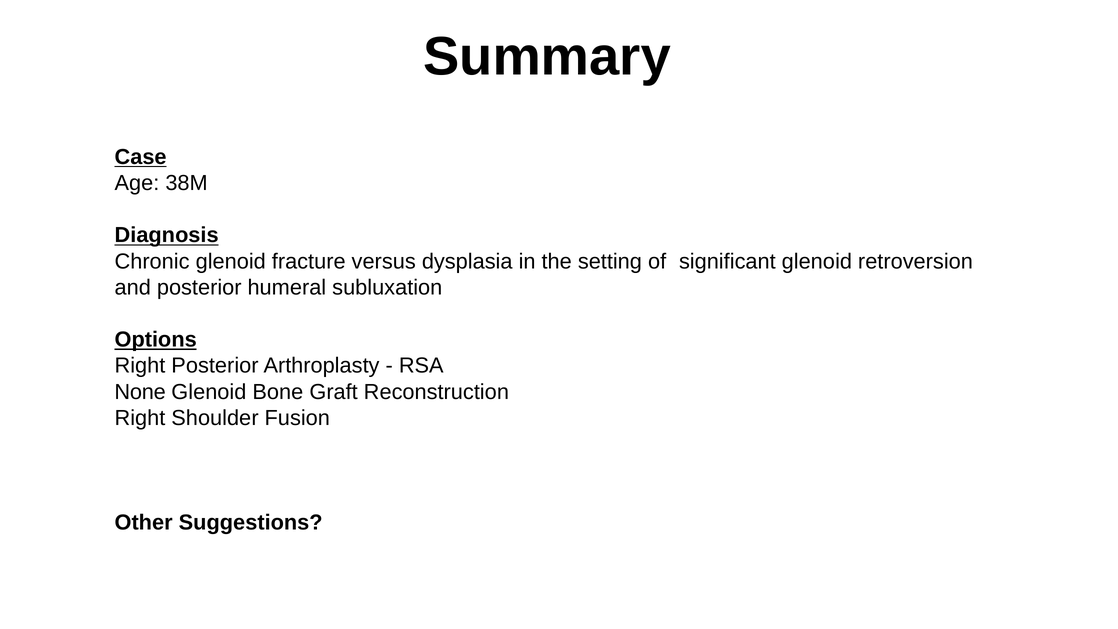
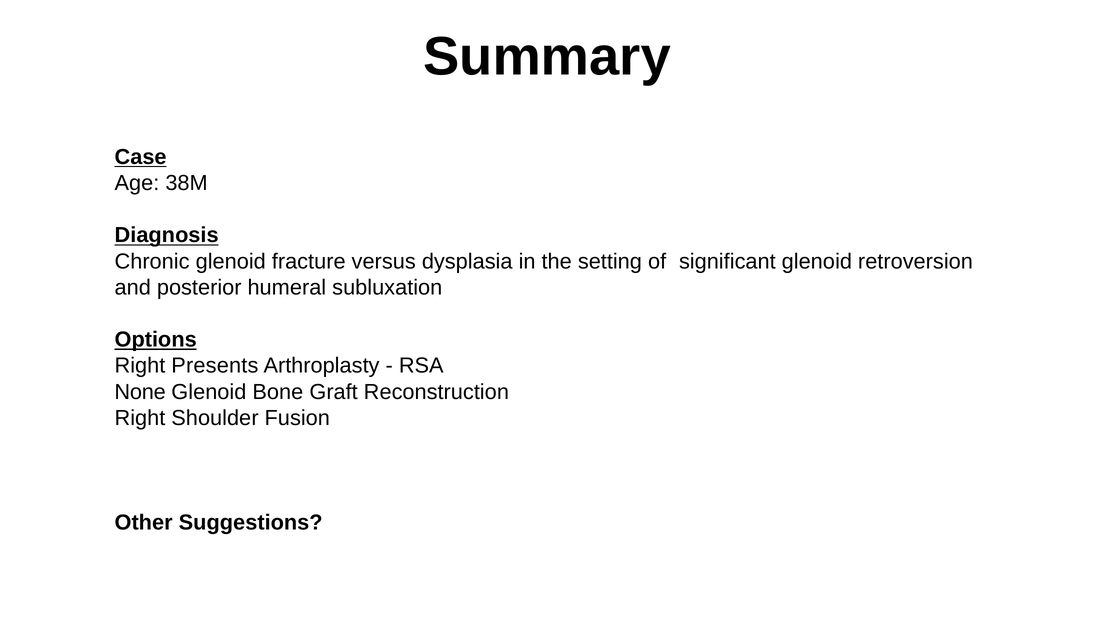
Right Posterior: Posterior -> Presents (215, 366)
